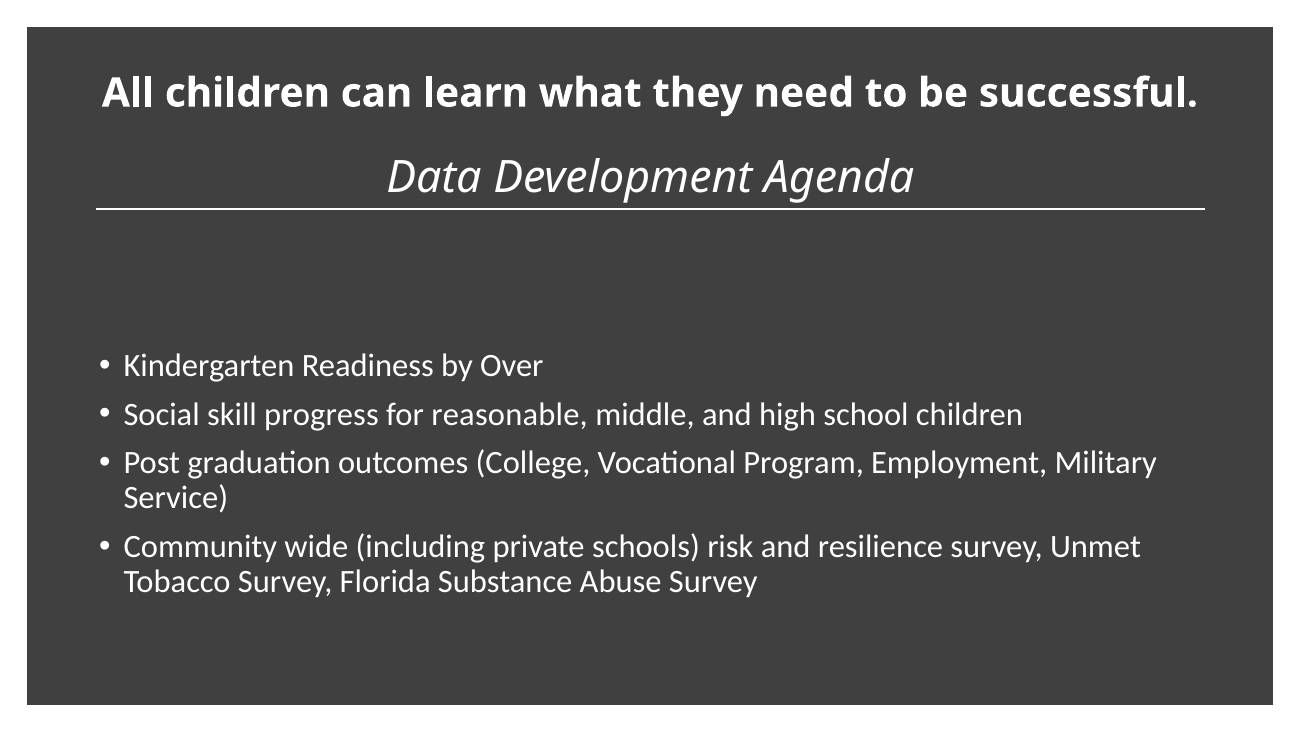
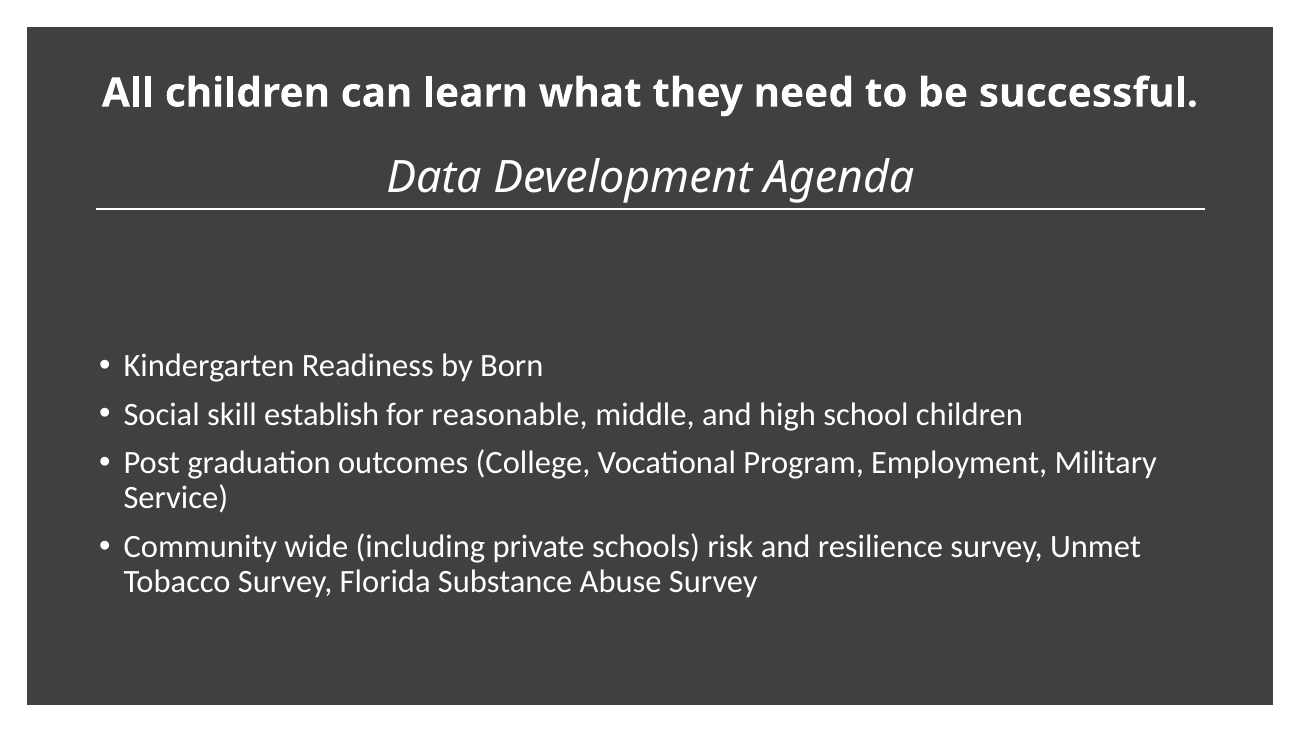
Over: Over -> Born (512, 366)
progress: progress -> establish (322, 414)
